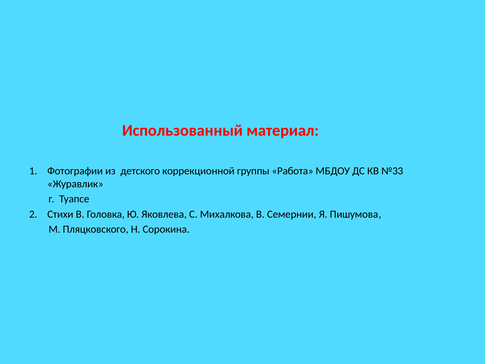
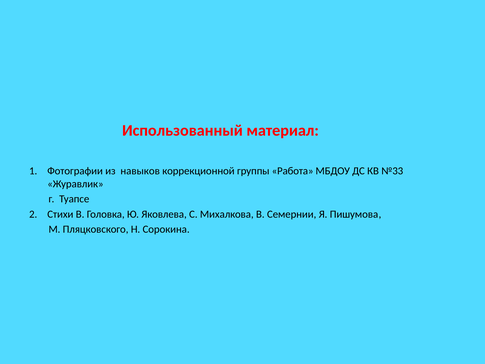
детского: детского -> навыков (140, 171)
